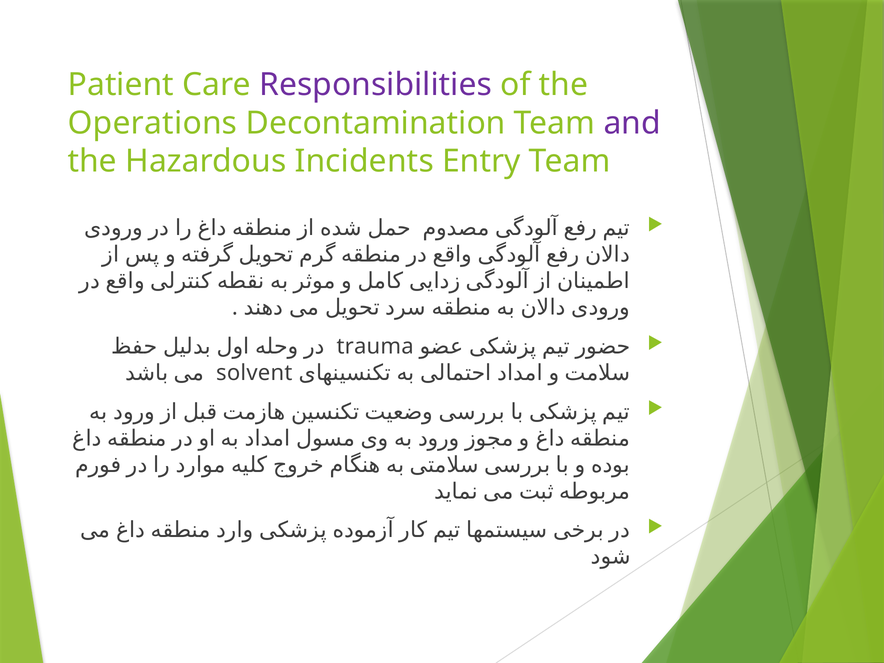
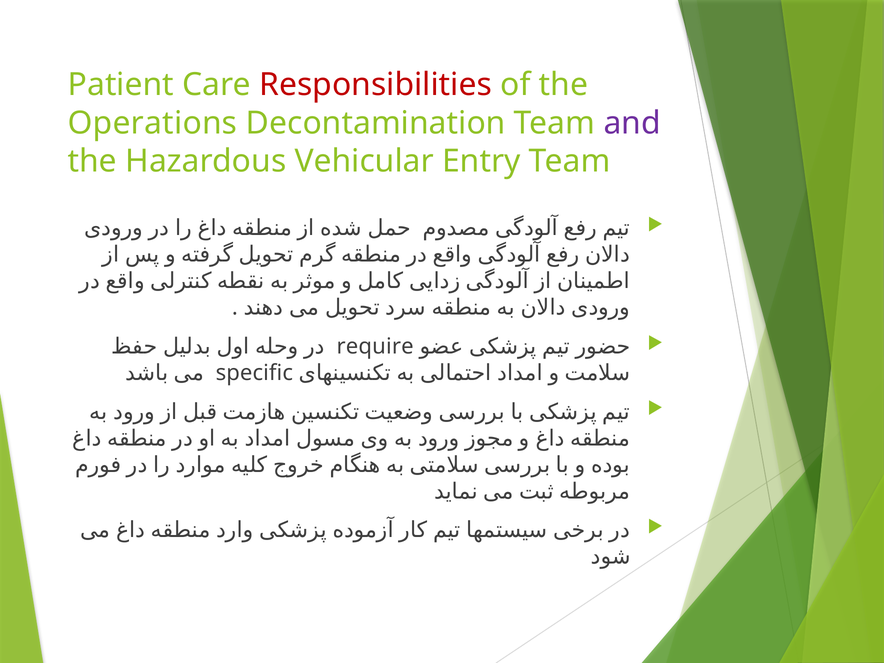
Responsibilities colour: purple -> red (376, 85)
Incidents: Incidents -> Vehicular (364, 161)
trauma: trauma -> require (375, 346)
solvent: solvent -> specific (254, 373)
